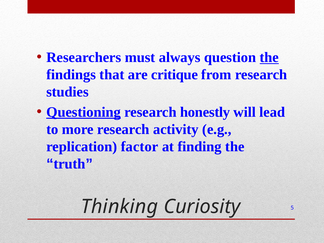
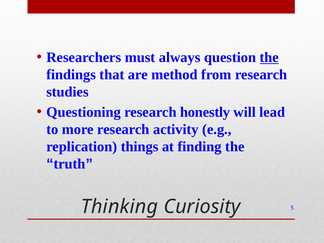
critique: critique -> method (174, 75)
Questioning underline: present -> none (84, 112)
factor: factor -> things (140, 147)
